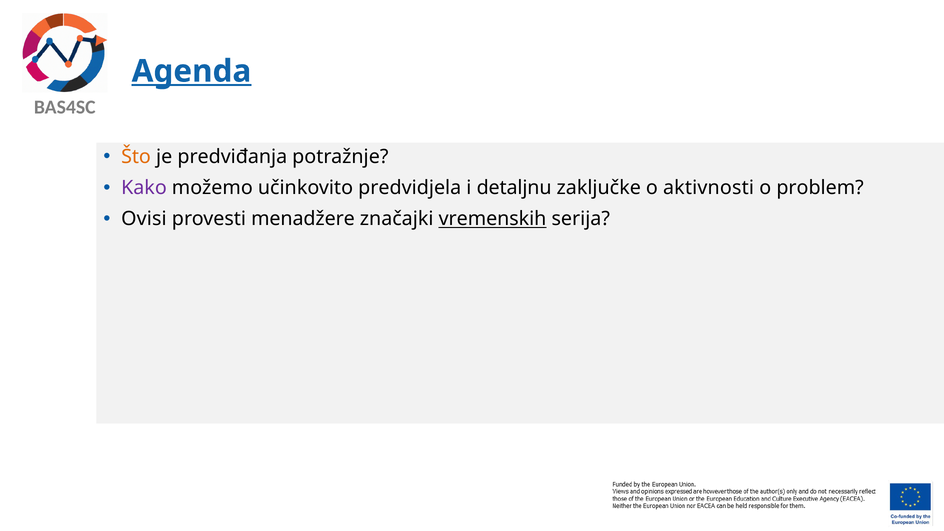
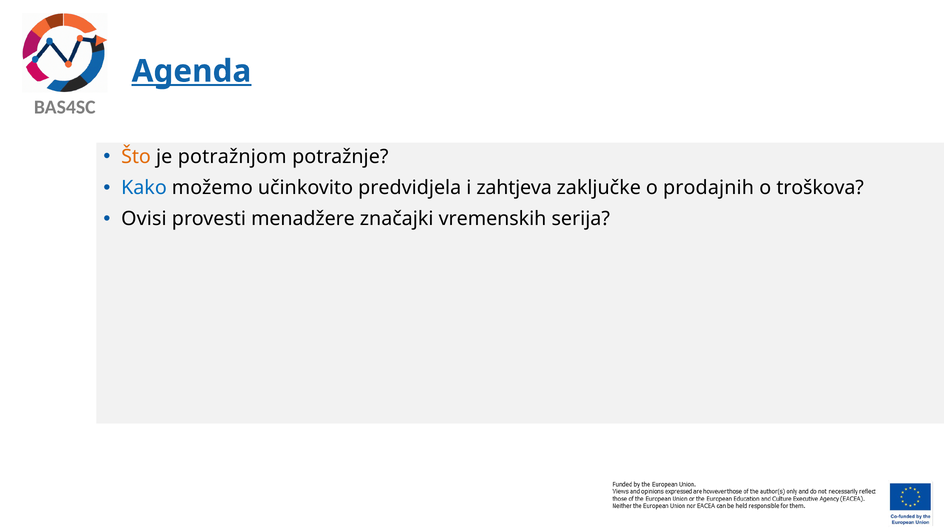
predviđanja: predviđanja -> potražnjom (232, 157)
Kako colour: purple -> blue (144, 188)
detaljnu: detaljnu -> zahtjeva (514, 188)
aktivnosti: aktivnosti -> prodajnih (709, 188)
problem: problem -> troškova (820, 188)
vremenskih underline: present -> none (493, 219)
